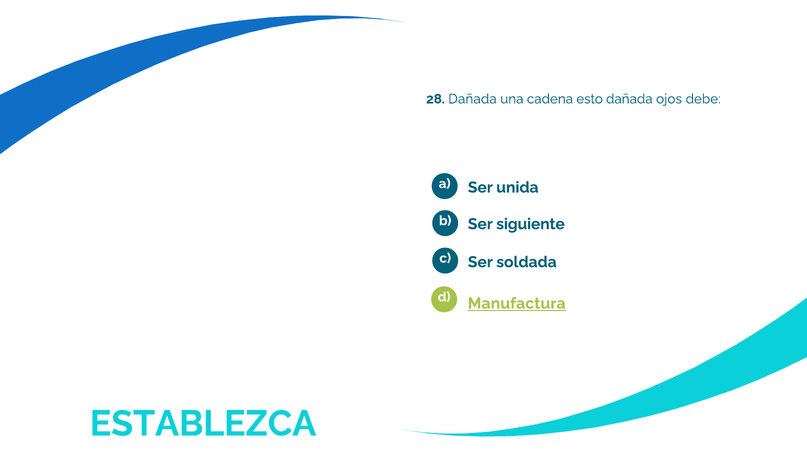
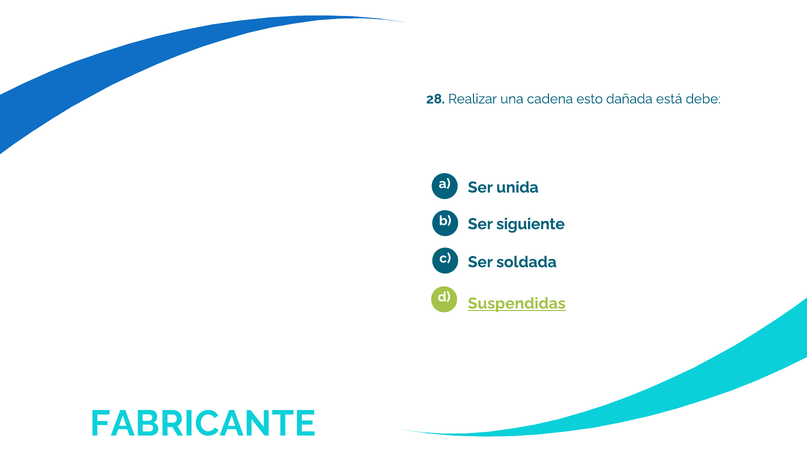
28 Dañada: Dañada -> Realizar (473, 99)
ojos: ojos -> está (669, 99)
Manufactura: Manufactura -> Suspendidas (517, 303)
ESTABLEZCA: ESTABLEZCA -> FABRICANTE (203, 424)
